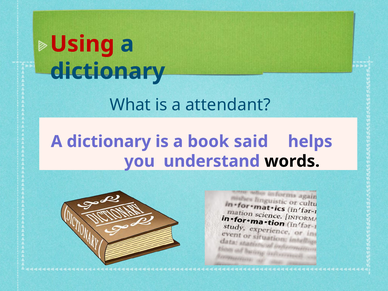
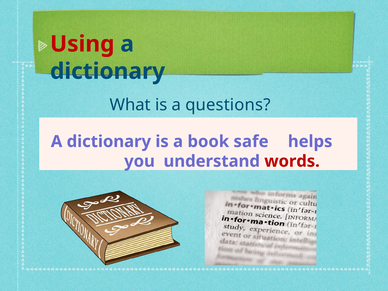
attendant: attendant -> questions (228, 105)
said: said -> safe (251, 142)
words colour: black -> red (292, 161)
